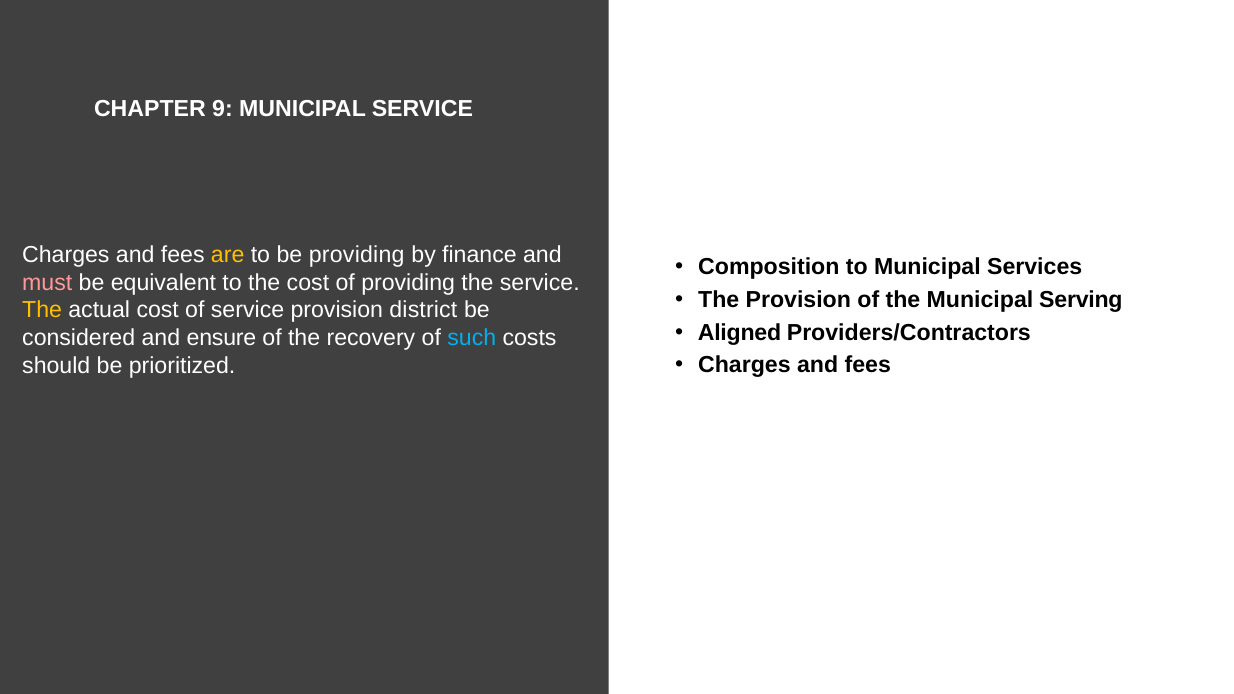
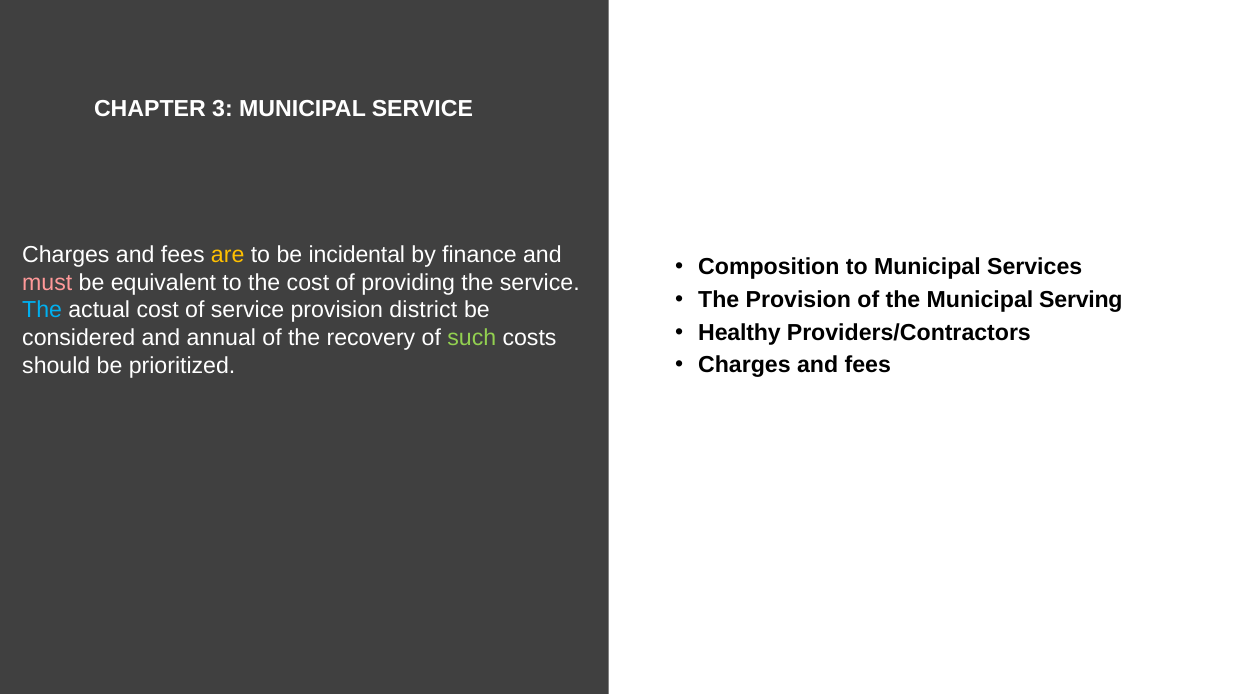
9: 9 -> 3 (222, 109)
be providing: providing -> incidental (357, 255)
The colour: yellow -> light blue (42, 310)
Aligned: Aligned -> Healthy (739, 333)
ensure: ensure -> annual (221, 338)
such colour: light blue -> light green (472, 338)
